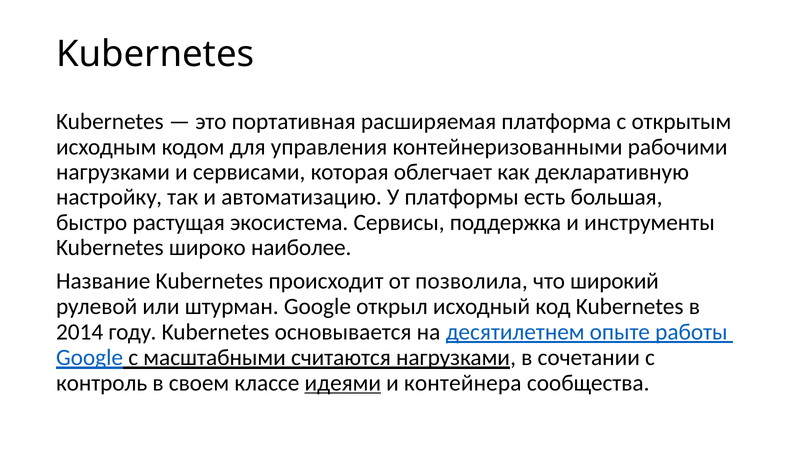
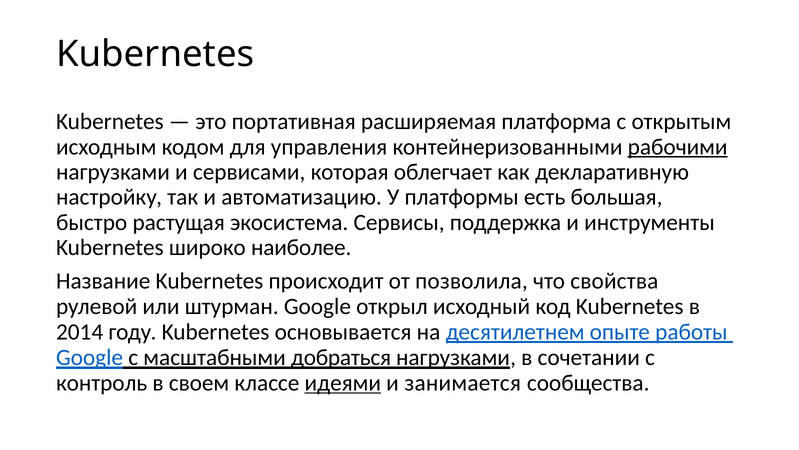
рабочими underline: none -> present (678, 147)
широкий: широкий -> свойства (614, 281)
считаются: считаются -> добраться (341, 357)
контейнера: контейнера -> занимается (463, 382)
